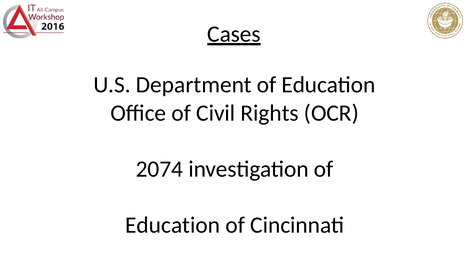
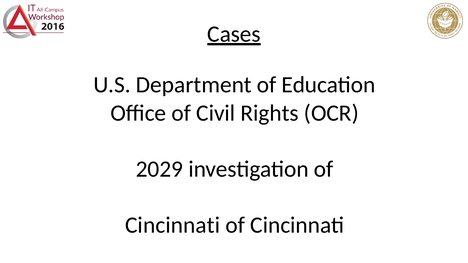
2074: 2074 -> 2029 (159, 169)
Education: Education -> Cincinnati (173, 225)
